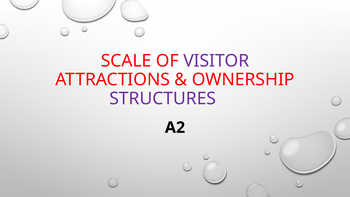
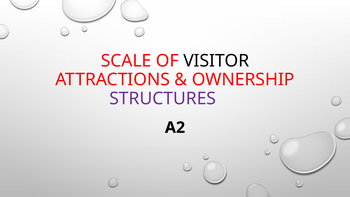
VISITOR colour: purple -> black (216, 61)
